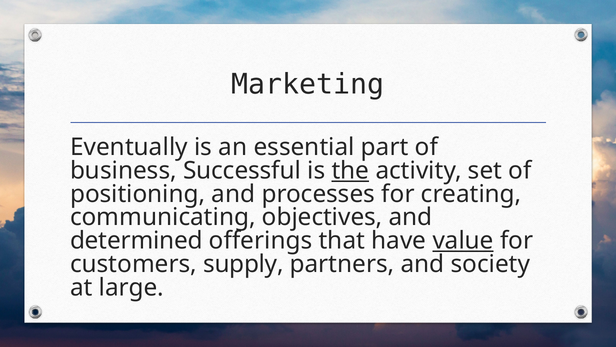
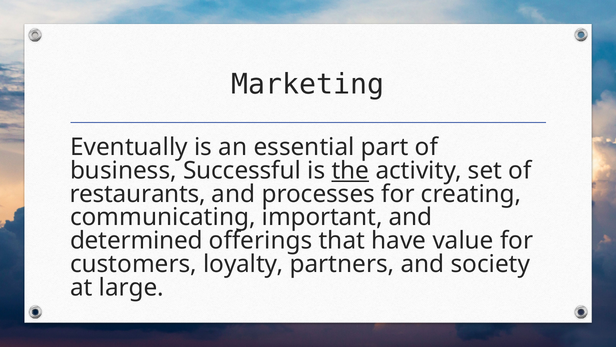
positioning: positioning -> restaurants (138, 194)
objectives: objectives -> important (322, 217)
value underline: present -> none (463, 241)
supply: supply -> loyalty (243, 264)
